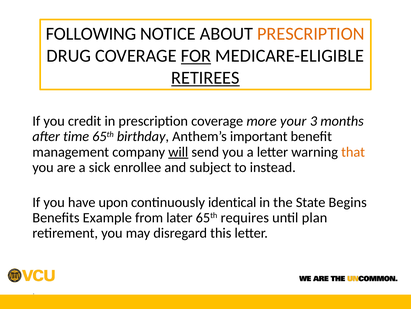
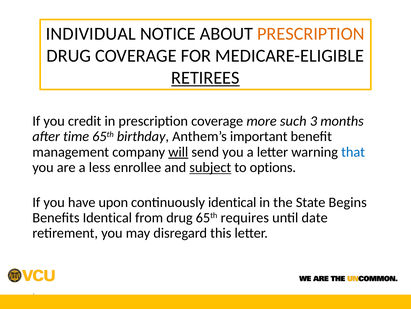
FOLLOWING: FOLLOWING -> INDIVIDUAL (91, 34)
FOR underline: present -> none (196, 56)
your: your -> such (293, 121)
that colour: orange -> blue (353, 152)
sick: sick -> less (100, 167)
subject underline: none -> present (210, 167)
instead: instead -> options (273, 167)
Benefits Example: Example -> Identical (107, 217)
from later: later -> drug (179, 217)
plan: plan -> date (315, 217)
